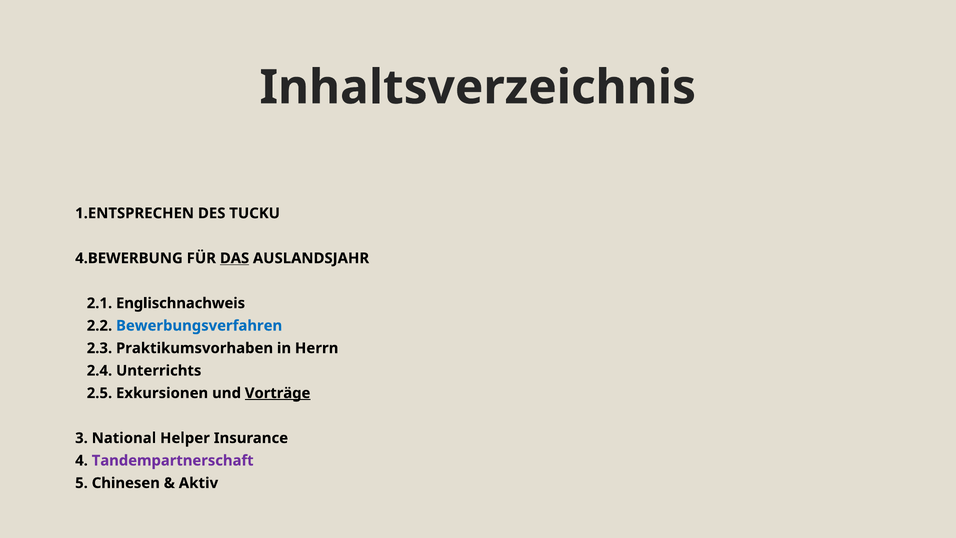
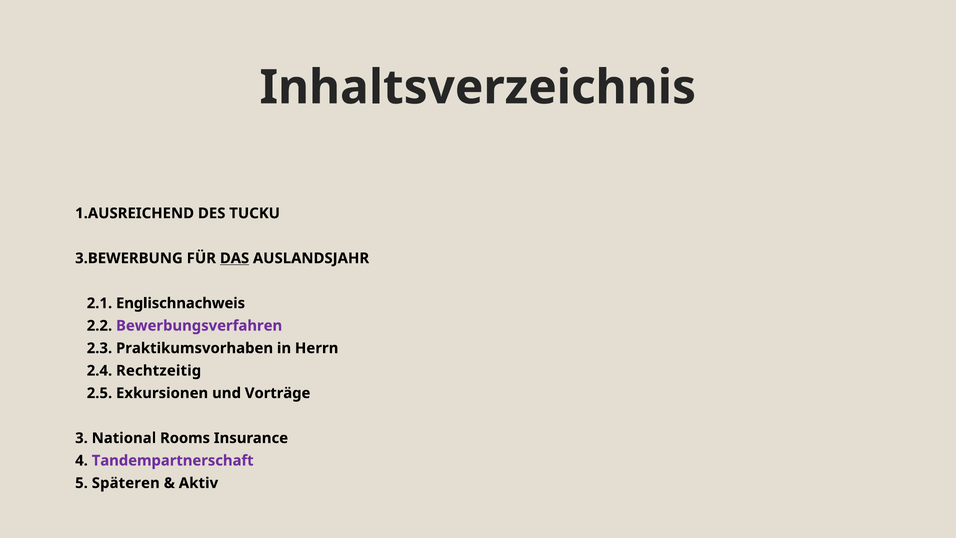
1.ENTSPRECHEN: 1.ENTSPRECHEN -> 1.AUSREICHEND (135, 213)
4.BEWERBUNG: 4.BEWERBUNG -> 3.BEWERBUNG (129, 258)
Bewerbungsverfahren colour: blue -> purple (199, 326)
Unterrichts: Unterrichts -> Rechtzeitig (159, 371)
Vorträge underline: present -> none (278, 393)
Helper: Helper -> Rooms (185, 438)
Chinesen: Chinesen -> Späteren (126, 483)
